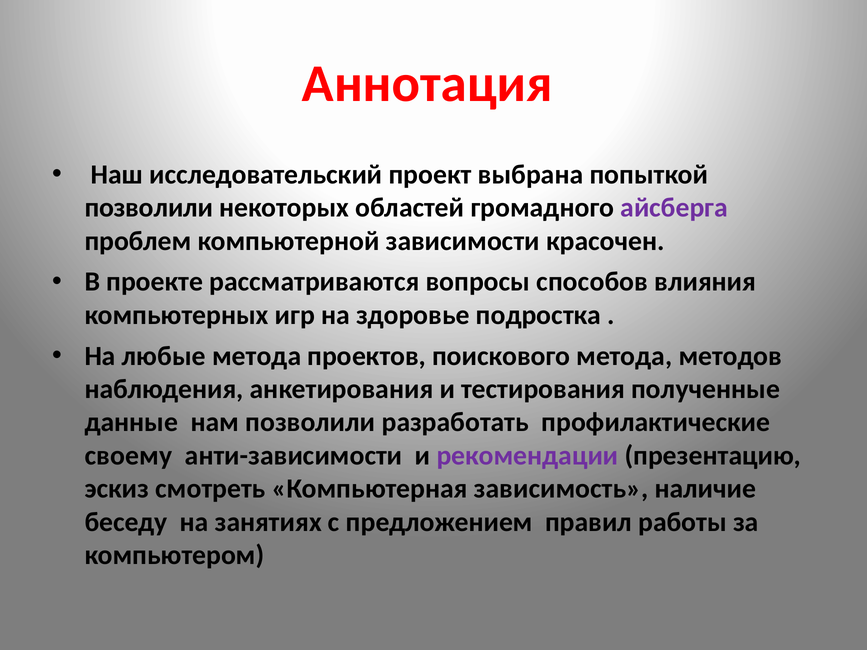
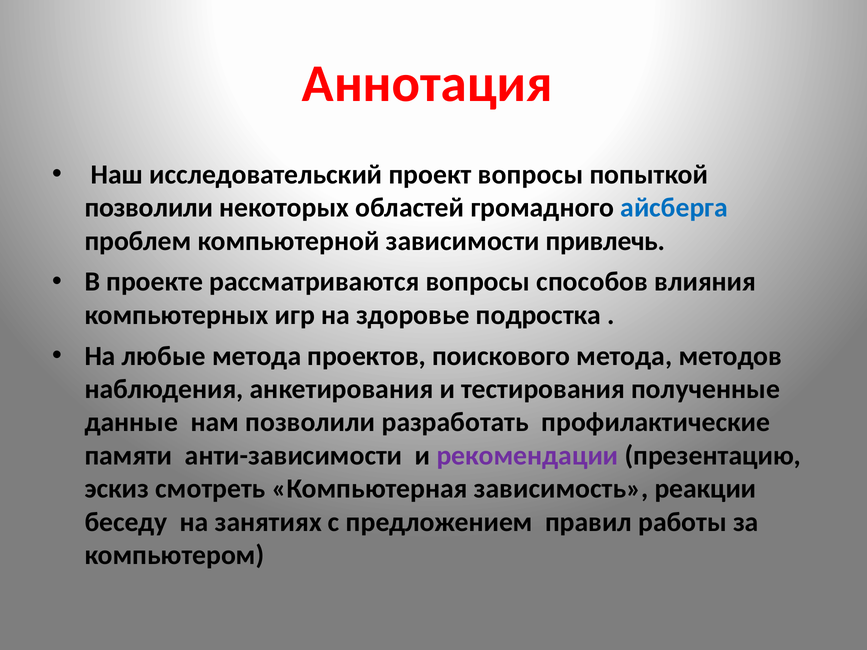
проект выбрана: выбрана -> вопросы (531, 175)
айсберга colour: purple -> blue (674, 208)
красочен: красочен -> привлечь (605, 241)
своему: своему -> памяти (128, 456)
наличие: наличие -> реакции (705, 489)
